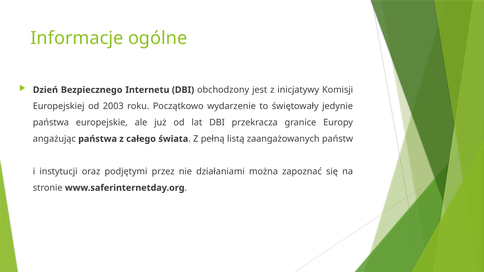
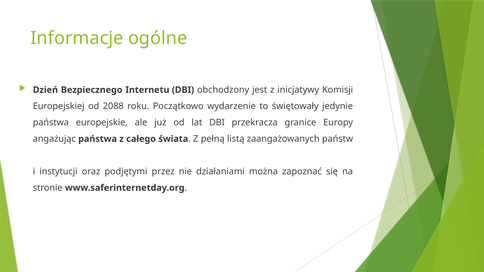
2003: 2003 -> 2088 (113, 106)
